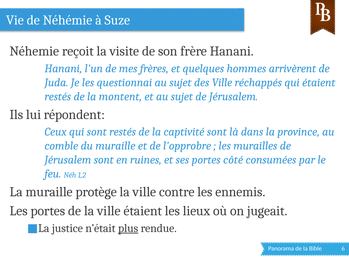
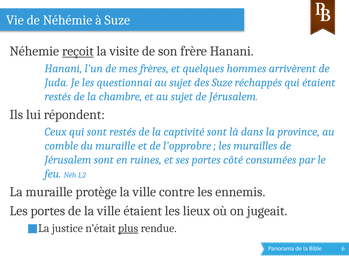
reçoit underline: none -> present (78, 51)
des Ville: Ville -> Suze (222, 82)
montent: montent -> chambre (120, 96)
